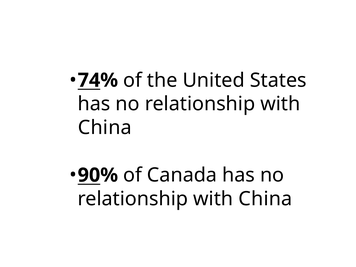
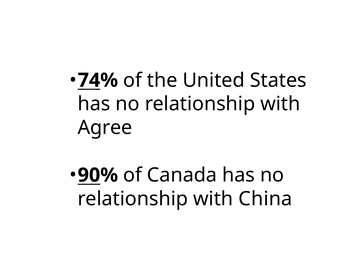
China: China -> Agree (105, 128)
